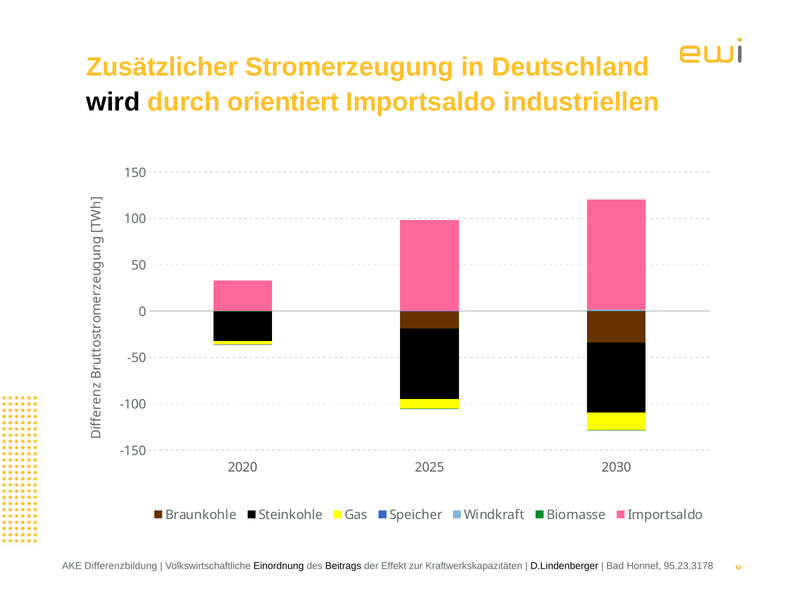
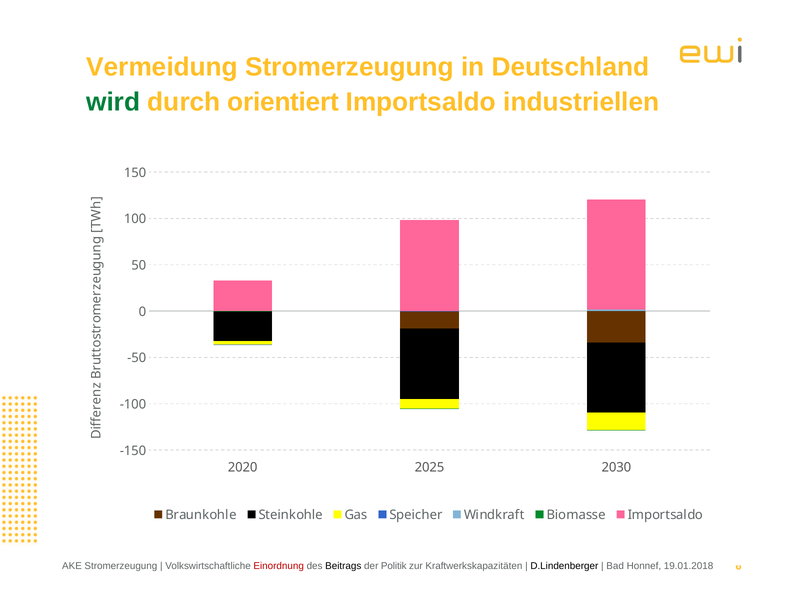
Zusätzlicher: Zusätzlicher -> Vermeidung (162, 67)
wird colour: black -> green (113, 102)
AKE Differenzbildung: Differenzbildung -> Stromerzeugung (121, 566)
Einordnung colour: black -> red (279, 566)
Effekt: Effekt -> Politik (394, 566)
95.23.3178: 95.23.3178 -> 19.01.2018 (689, 566)
